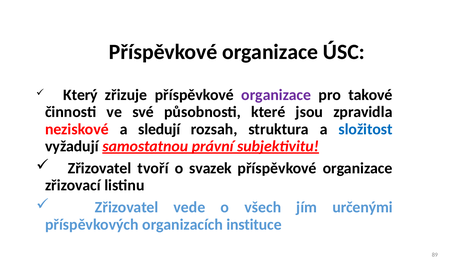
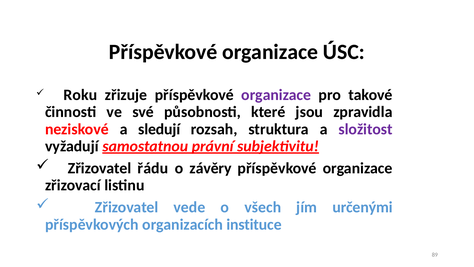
Který: Který -> Roku (80, 95)
složitost colour: blue -> purple (366, 129)
tvoří: tvoří -> řádu (153, 168)
svazek: svazek -> závěry (211, 168)
